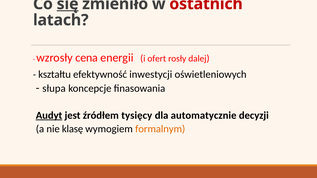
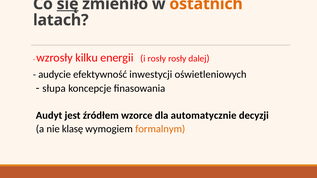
ostatnich colour: red -> orange (206, 4)
cena: cena -> kilku (87, 58)
i ofert: ofert -> rosły (157, 59)
kształtu: kształtu -> audycie (55, 75)
Audyt underline: present -> none (49, 116)
tysięcy: tysięcy -> wzorce (137, 116)
